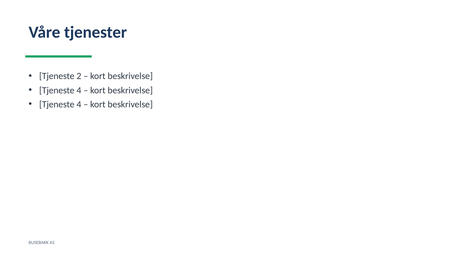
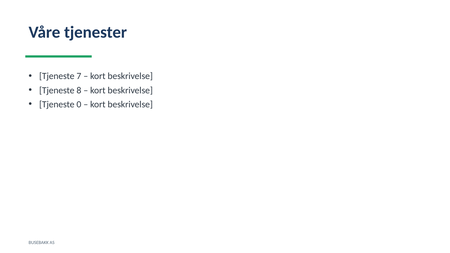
2: 2 -> 7 (79, 76)
4: 4 -> 8 (79, 90)
4: 4 -> 0 (79, 104)
